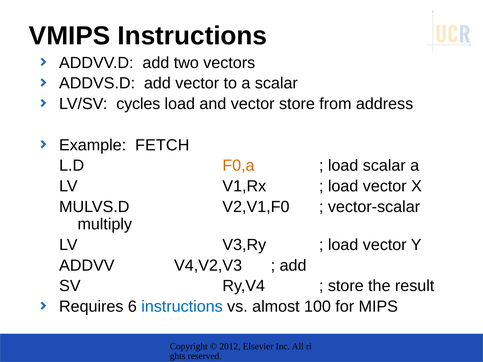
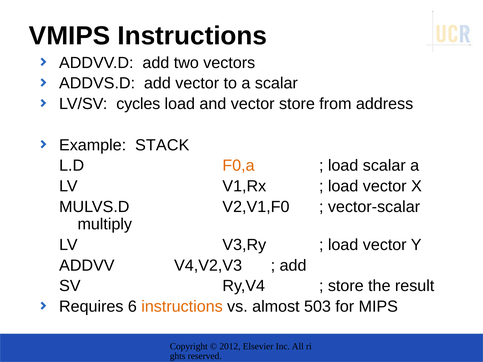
FETCH: FETCH -> STACK (162, 145)
instructions colour: blue -> orange (182, 307)
100: 100 -> 503 (318, 307)
